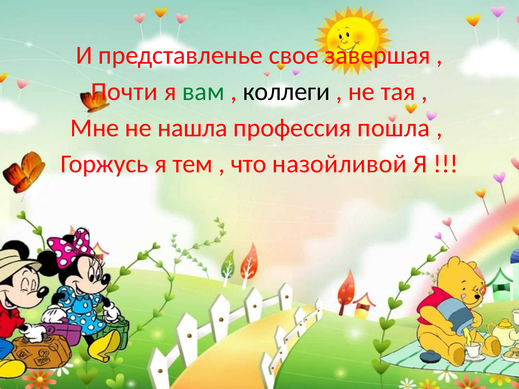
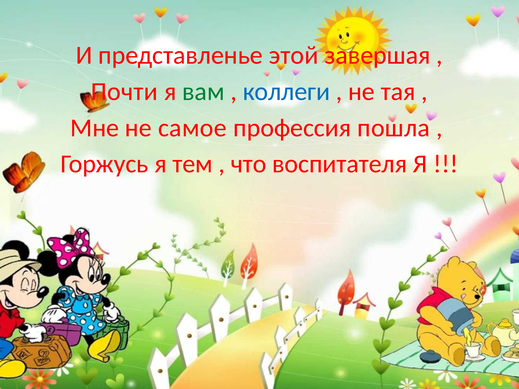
свое: свое -> этой (294, 55)
коллеги colour: black -> blue (286, 92)
нашла: нашла -> самое (192, 128)
назойливой: назойливой -> воспитателя (340, 164)
